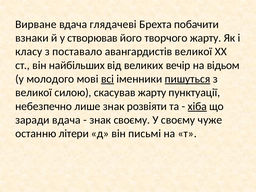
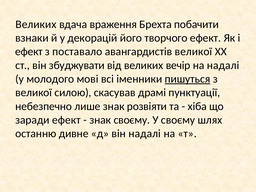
Вирване: Вирване -> Великих (36, 24)
глядачеві: глядачеві -> враження (113, 24)
створював: створював -> декорацій (92, 38)
творчого жарту: жарту -> ефект (205, 38)
класу: класу -> ефект (29, 52)
найбільших: найбільших -> збуджувати (77, 65)
на відьом: відьом -> надалі (223, 65)
всі underline: present -> none (107, 79)
скасував жарту: жарту -> драмі (152, 93)
хіба underline: present -> none (197, 106)
заради вдача: вдача -> ефект (66, 120)
чуже: чуже -> шлях (210, 120)
літери: літери -> дивне (74, 134)
він письмі: письмі -> надалі (145, 134)
